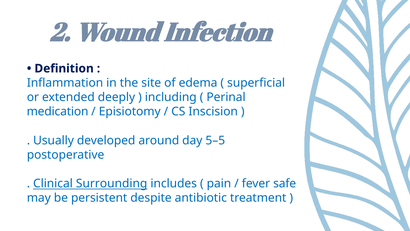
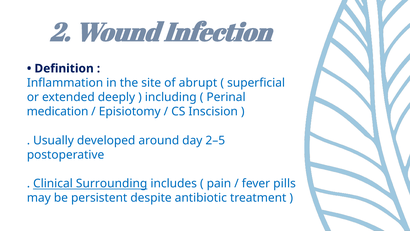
edema: edema -> abrupt (198, 83)
5–5: 5–5 -> 2–5 (215, 140)
safe: safe -> pills (285, 183)
